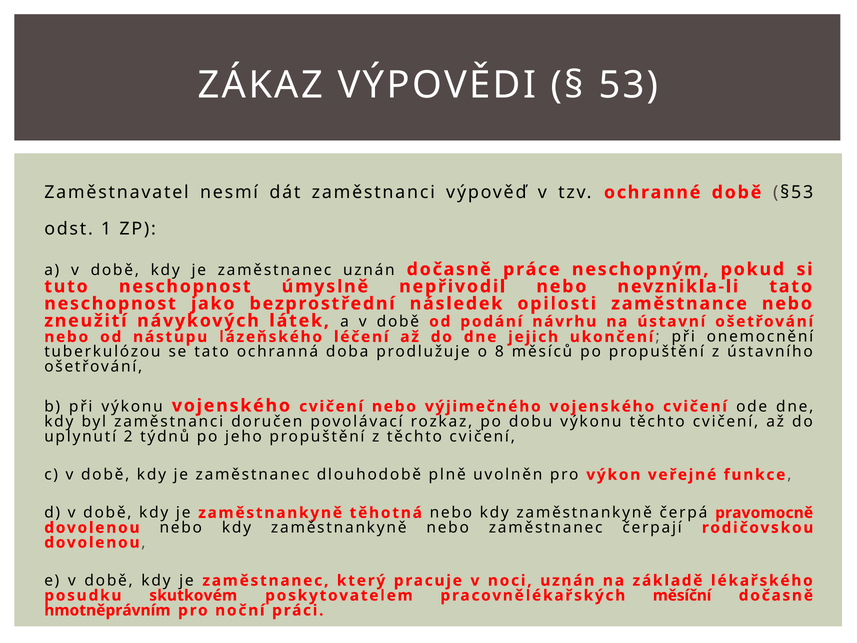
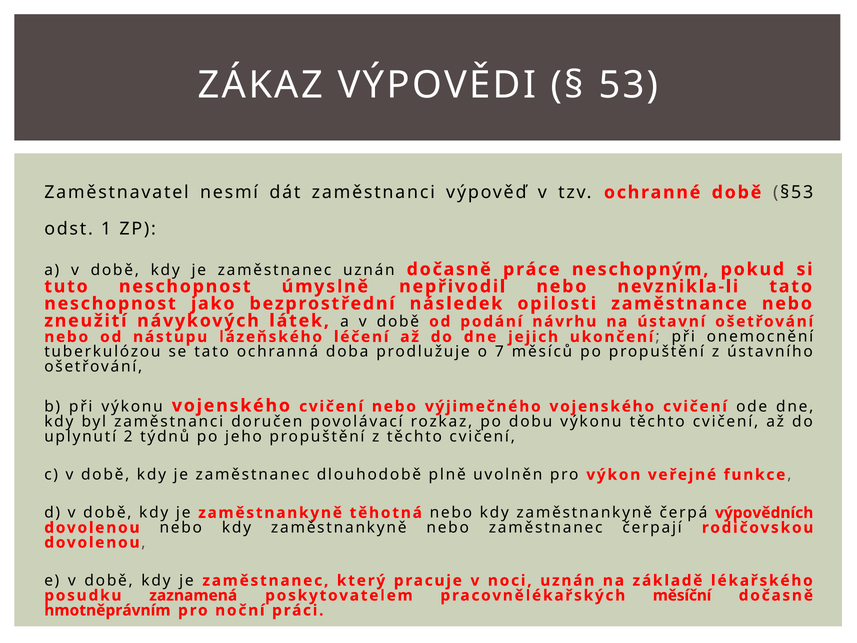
8: 8 -> 7 (499, 352)
pravomocně: pravomocně -> výpovědních (764, 513)
skutkovém: skutkovém -> zaznamená (193, 595)
